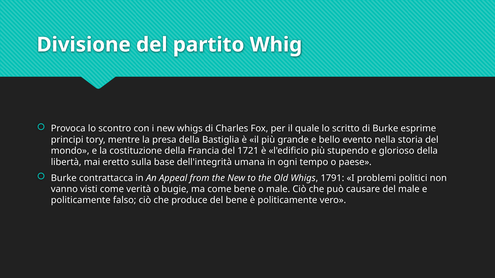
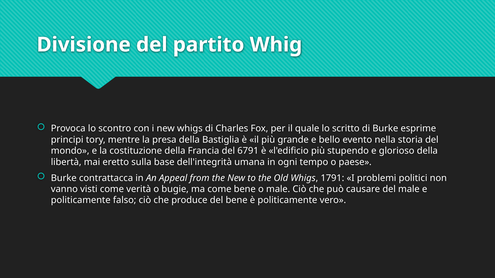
1721: 1721 -> 6791 (248, 151)
